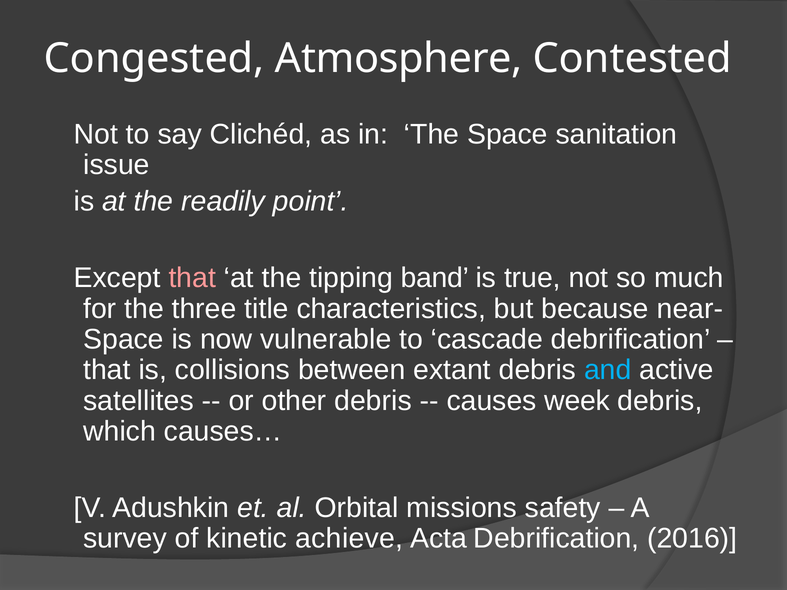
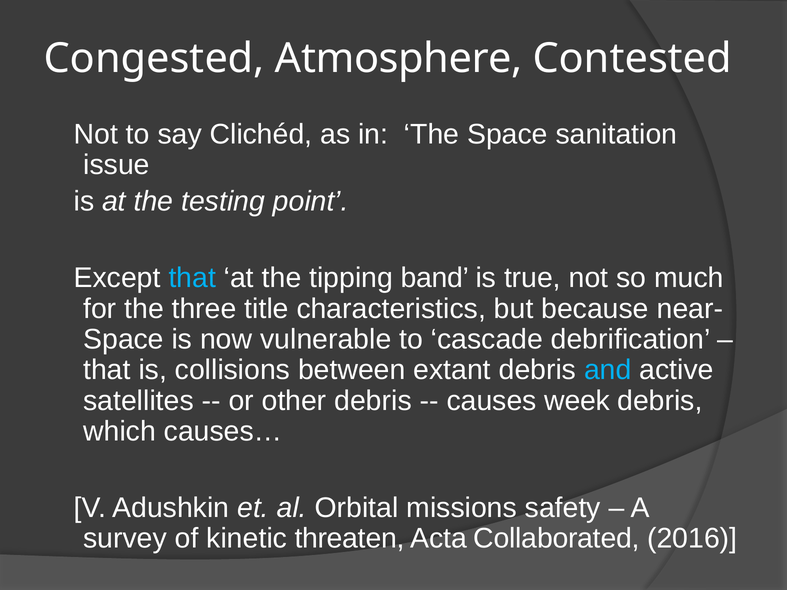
readily: readily -> testing (223, 202)
that colour: pink -> light blue (192, 278)
achieve: achieve -> threaten (350, 539)
Acta Debrification: Debrification -> Collaborated (557, 539)
